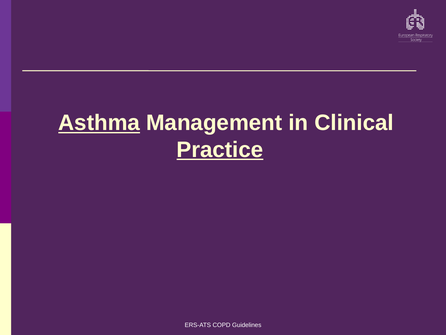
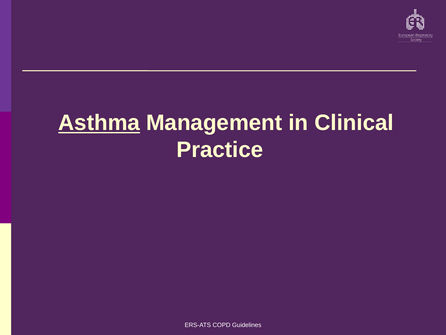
Practice underline: present -> none (220, 149)
